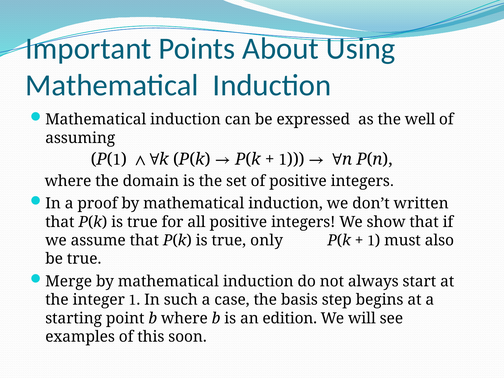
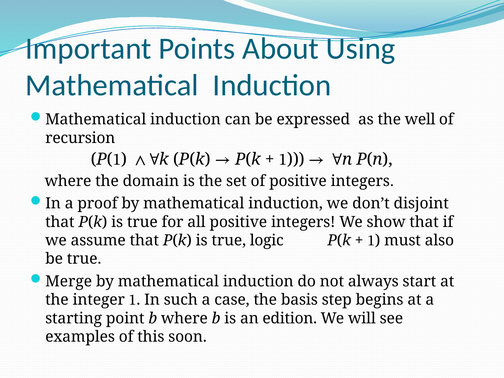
assuming: assuming -> recursion (80, 138)
written: written -> disjoint (421, 203)
only: only -> logic (267, 240)
